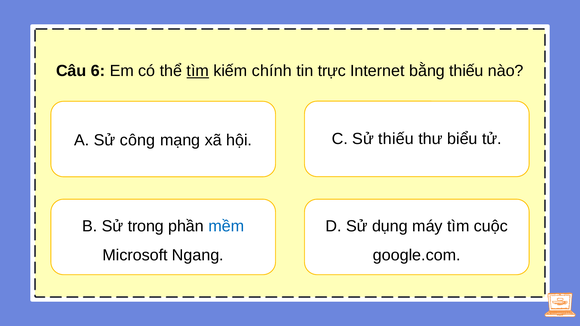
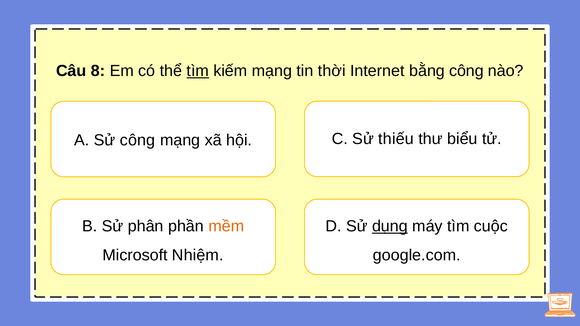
6: 6 -> 8 (98, 71)
kiếm chính: chính -> mạng (272, 71)
trực: trực -> thời (332, 71)
bằng thiếu: thiếu -> công (466, 71)
trong: trong -> phân (146, 226)
mềm colour: blue -> orange (226, 226)
dụng underline: none -> present (390, 226)
Ngang: Ngang -> Nhiệm (198, 255)
